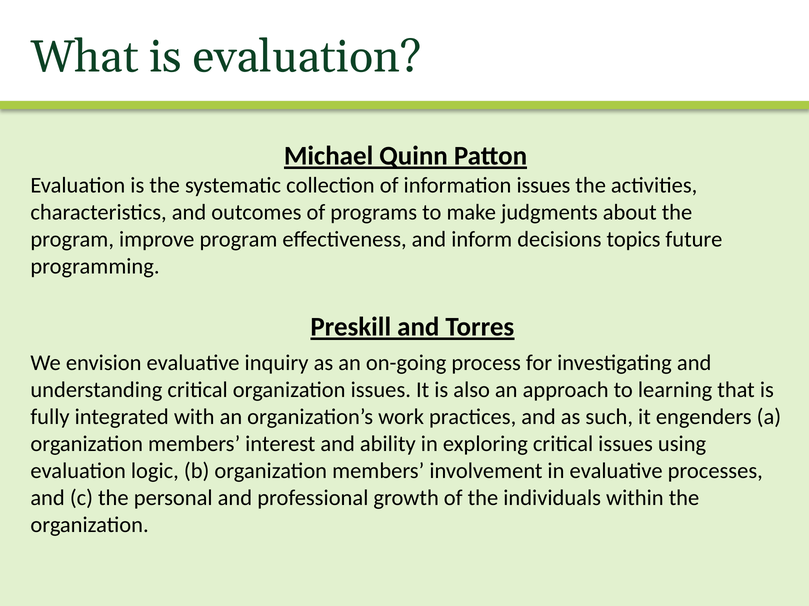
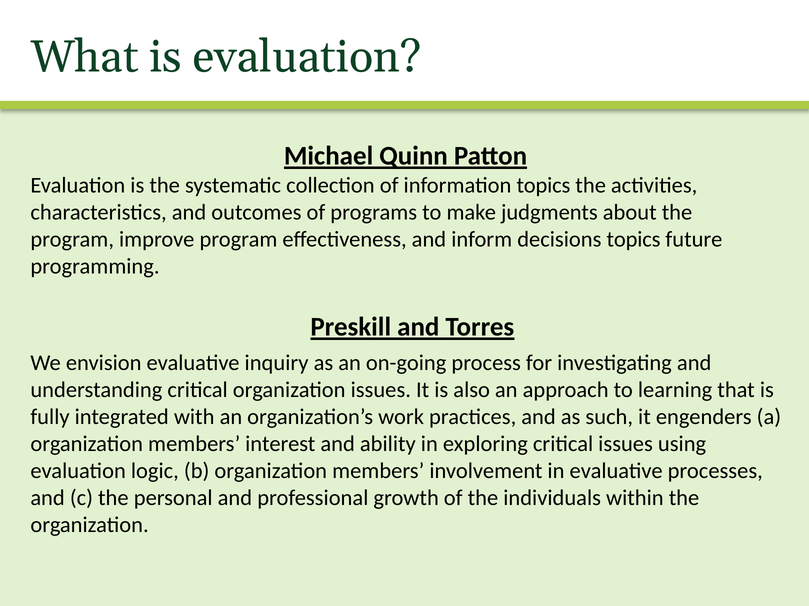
information issues: issues -> topics (543, 186)
